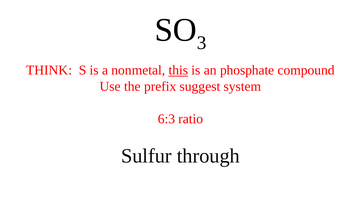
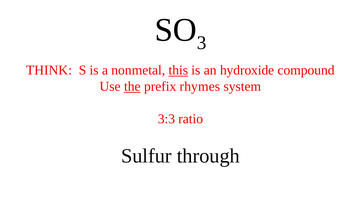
phosphate: phosphate -> hydroxide (247, 70)
the underline: none -> present (132, 86)
suggest: suggest -> rhymes (200, 86)
6:3: 6:3 -> 3:3 (166, 119)
